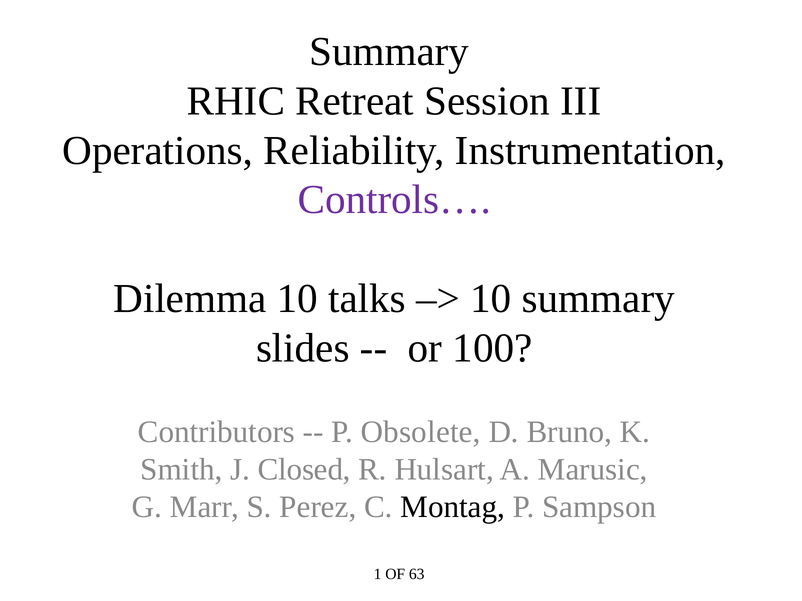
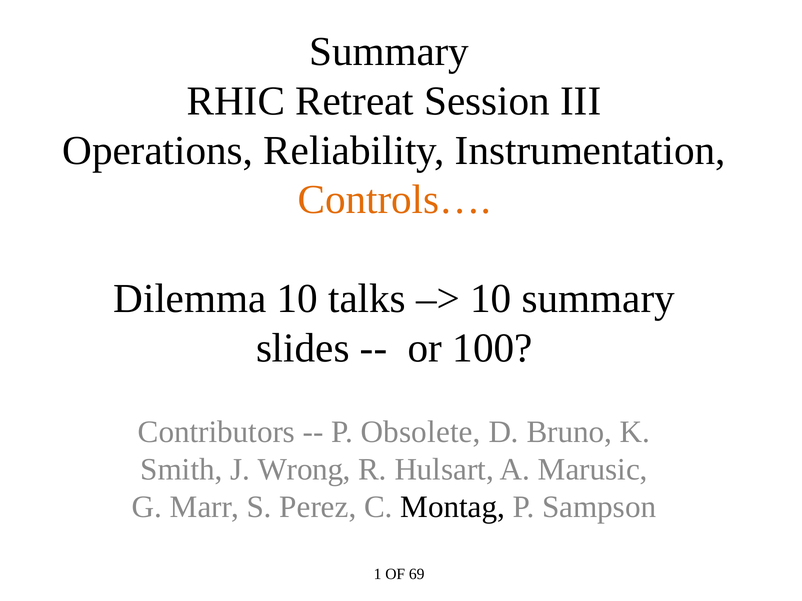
Controls… colour: purple -> orange (394, 200)
Closed: Closed -> Wrong (304, 470)
63: 63 -> 69 (417, 575)
